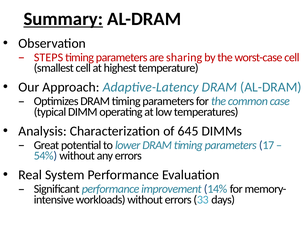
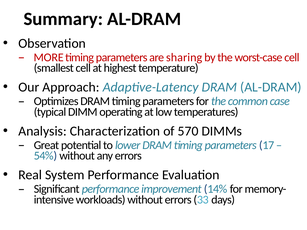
Summary underline: present -> none (63, 19)
STEPS: STEPS -> MORE (49, 57)
645: 645 -> 570 (188, 131)
